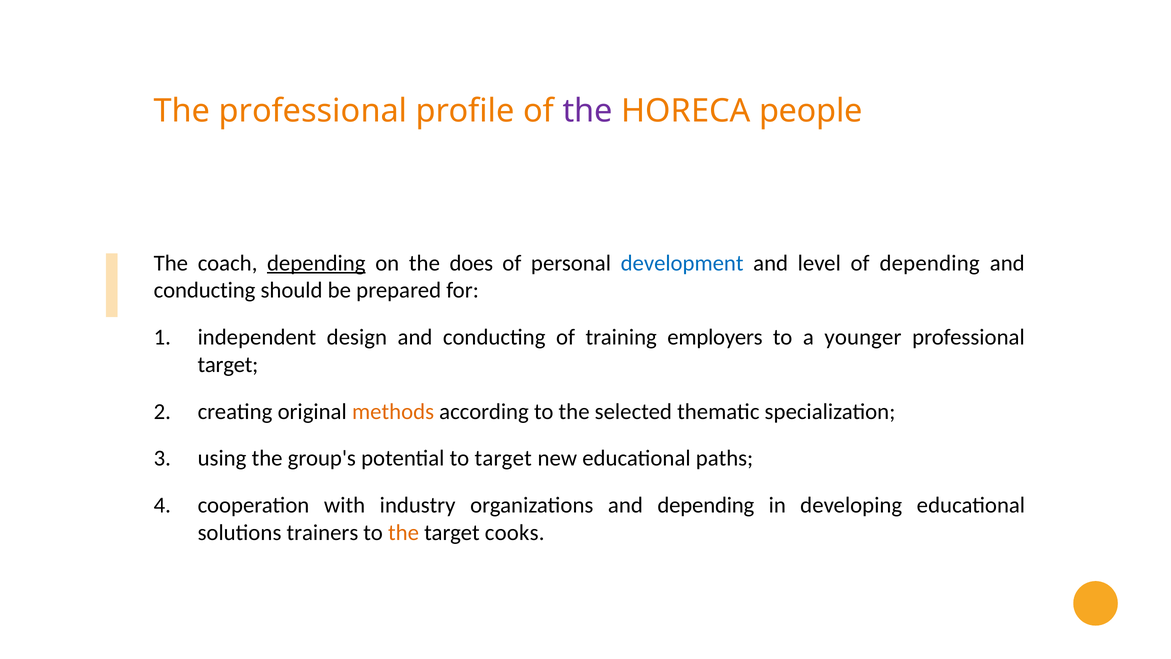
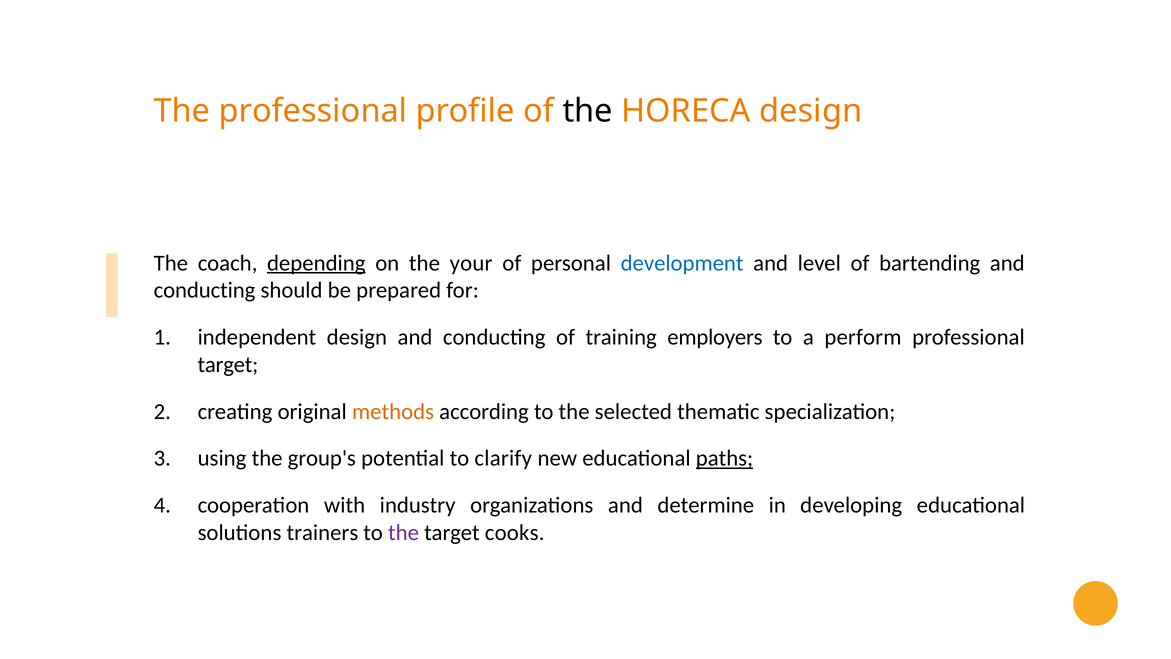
the colour: purple -> black (588, 111)
HORECA people: people -> design (811, 111)
does: does -> your (471, 263)
of depending: depending -> bartending (930, 263)
younger: younger -> perform (863, 337)
to target: target -> clarify (503, 458)
paths underline: none -> present (725, 458)
and depending: depending -> determine (706, 505)
the colour: orange -> purple (404, 532)
